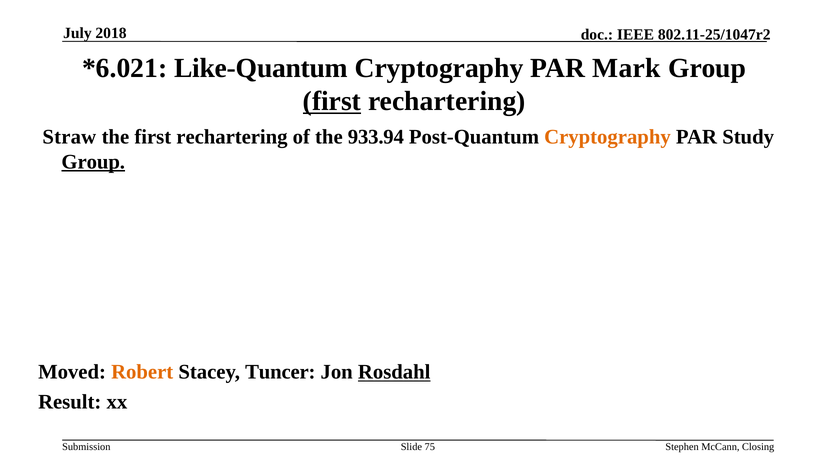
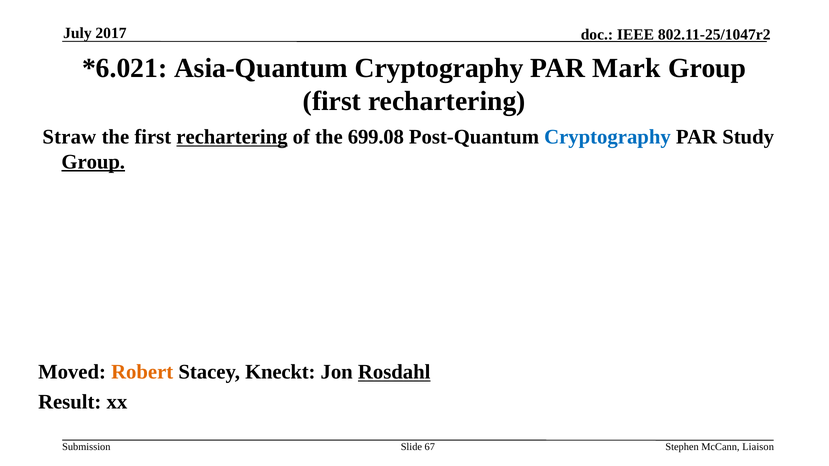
2018: 2018 -> 2017 (111, 33)
Like-Quantum: Like-Quantum -> Asia-Quantum (261, 68)
first underline: present -> none (332, 101)
rechartering underline: none -> present (232, 137)
933.94: 933.94 -> 699.08 (376, 137)
Cryptography colour: orange -> blue (607, 137)
Tuncer: Tuncer -> Kneckt (280, 372)
75: 75 -> 67 (430, 447)
Closing: Closing -> Liaison (758, 447)
